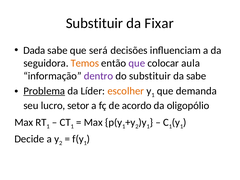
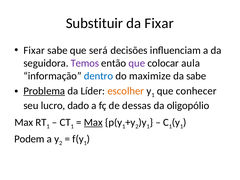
Dada: Dada -> Fixar (34, 50)
Temos colour: orange -> purple (85, 63)
dentro colour: purple -> blue (98, 76)
do substituir: substituir -> maximize (150, 76)
demanda: demanda -> conhecer (196, 91)
setor: setor -> dado (78, 105)
acordo: acordo -> dessas (137, 105)
Max underline: none -> present (93, 122)
Decide: Decide -> Podem (29, 139)
